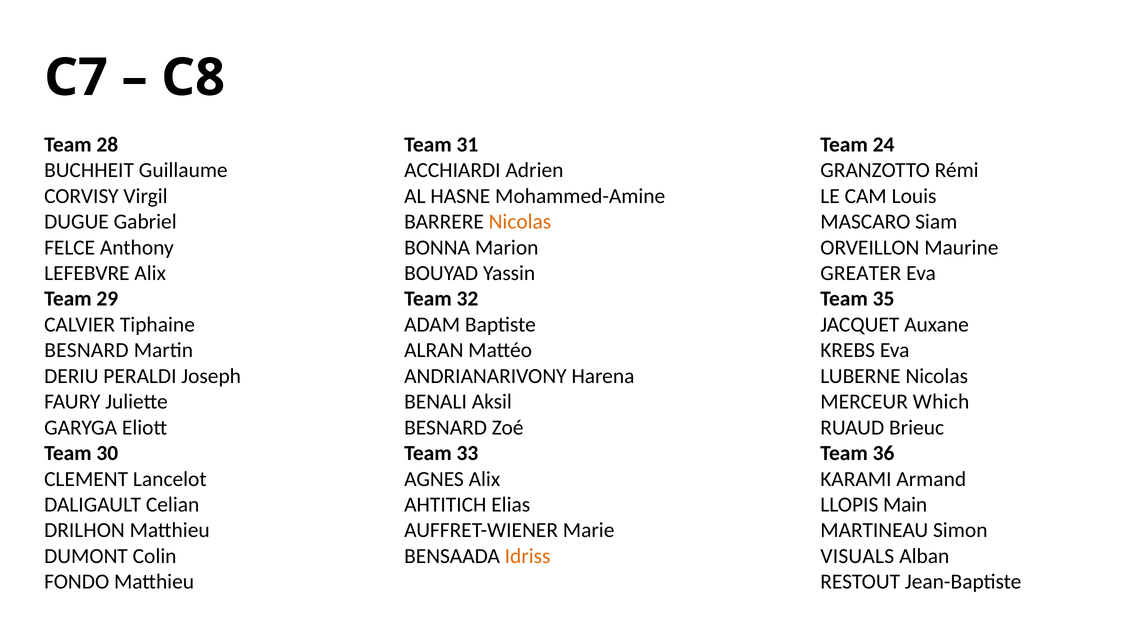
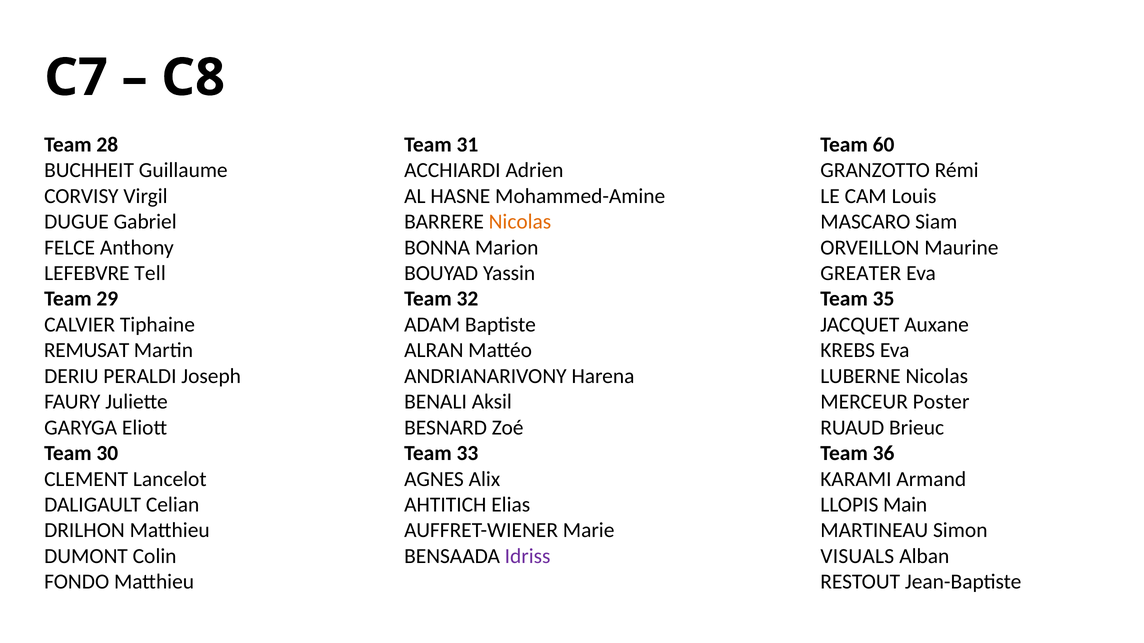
24: 24 -> 60 (884, 145)
LEFEBVRE Alix: Alix -> Tell (150, 273)
BESNARD: BESNARD -> REMUSAT (87, 351)
Which: Which -> Poster (941, 402)
Idriss colour: orange -> purple (528, 557)
